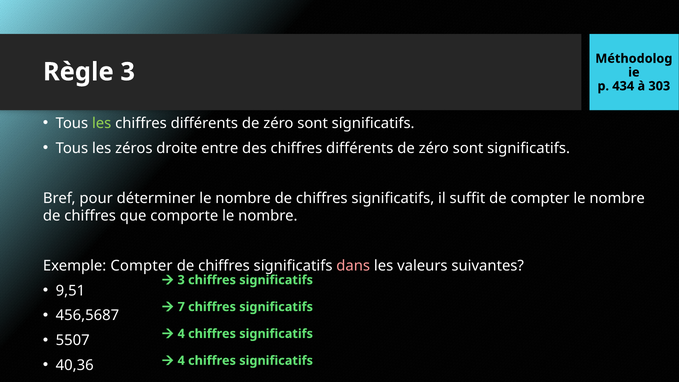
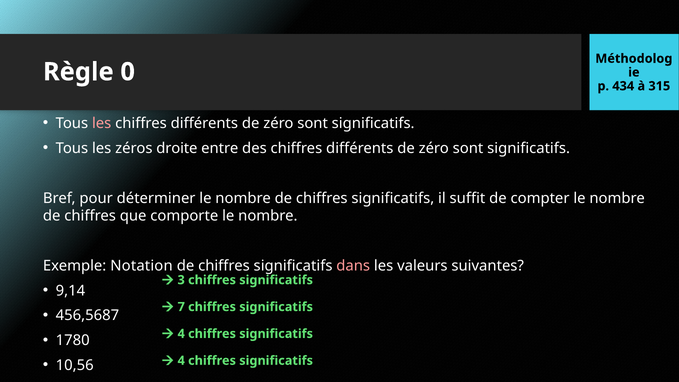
Règle 3: 3 -> 0 (128, 72)
303: 303 -> 315 (659, 86)
les colour: light green -> pink (102, 123)
Exemple Compter: Compter -> Notation (141, 266)
9,51: 9,51 -> 9,14 (70, 291)
5507: 5507 -> 1780 (73, 340)
40,36: 40,36 -> 10,56 (75, 365)
